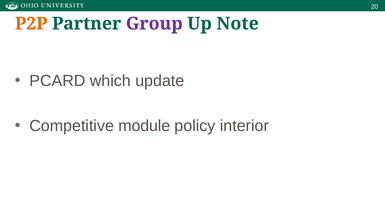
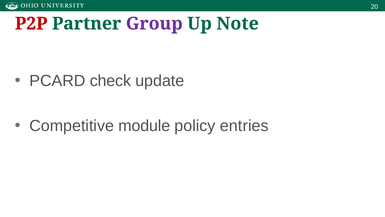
P2P colour: orange -> red (31, 24)
which: which -> check (110, 81)
interior: interior -> entries (244, 126)
